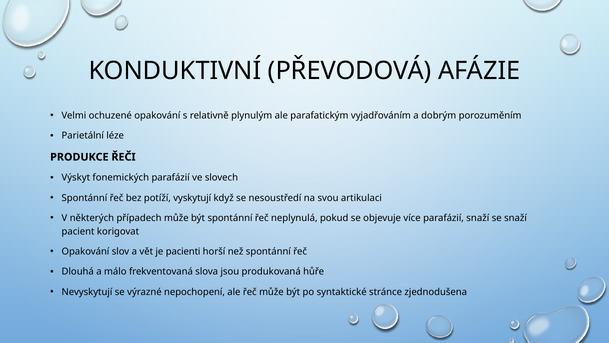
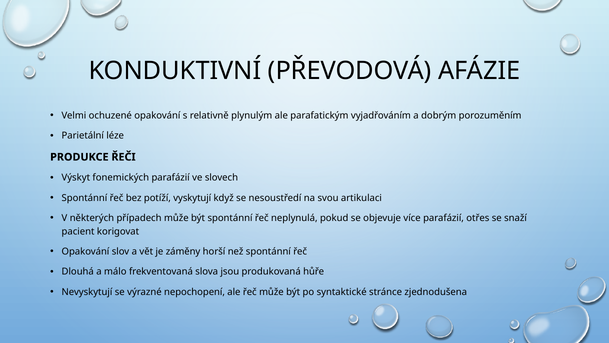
parafázií snaží: snaží -> otřes (478, 218)
pacienti: pacienti -> záměny (183, 251)
